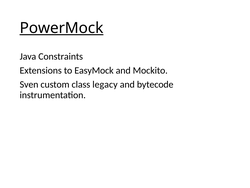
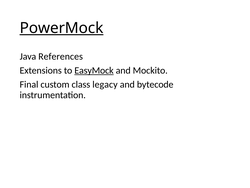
Constraints: Constraints -> References (61, 56)
EasyMock underline: none -> present (94, 70)
Sven: Sven -> Final (29, 84)
